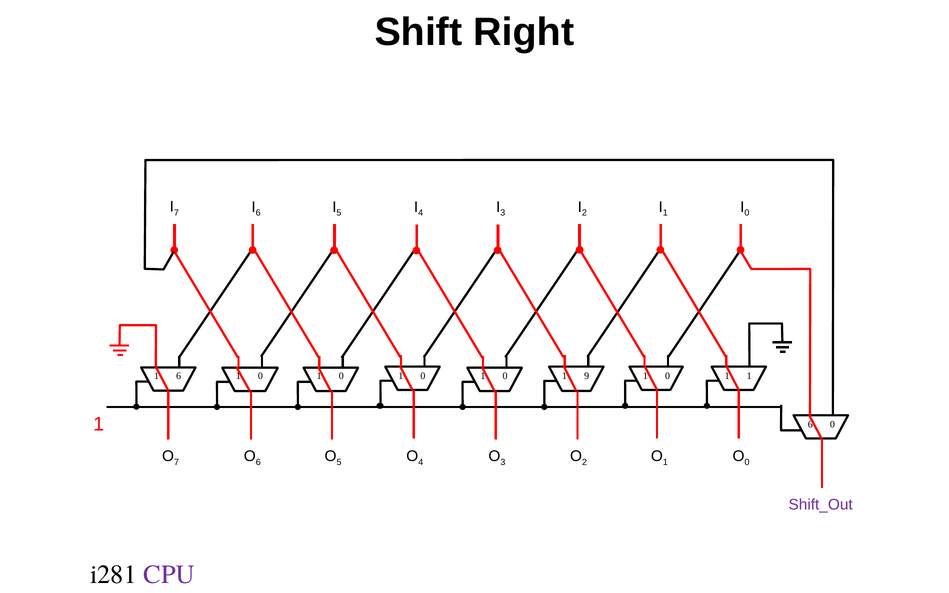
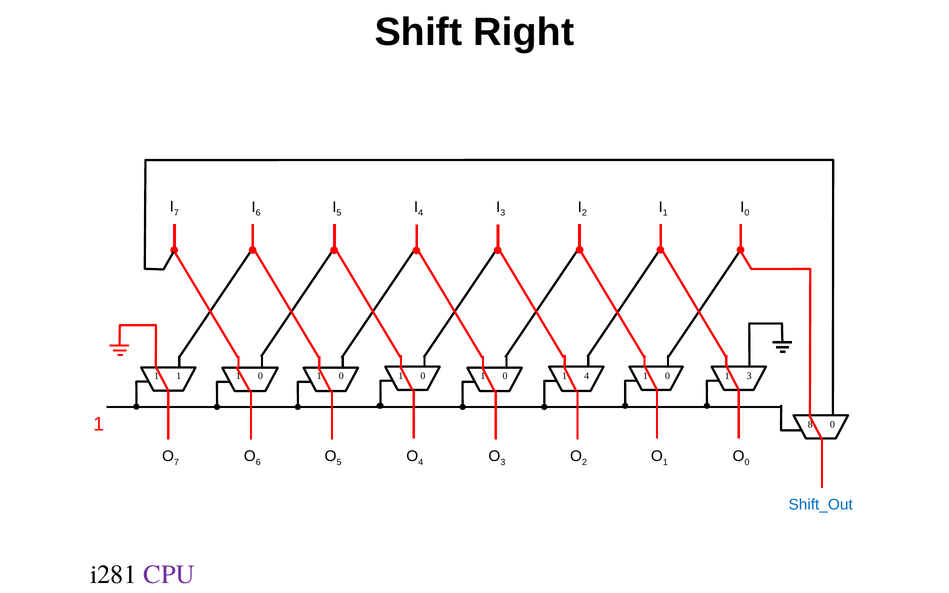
6: 6 -> 1 (179, 376)
1 9: 9 -> 4 (587, 376)
1: 1 -> 3 (749, 376)
6: 6 -> 8 (810, 425)
Shift_Out colour: purple -> blue (821, 505)
